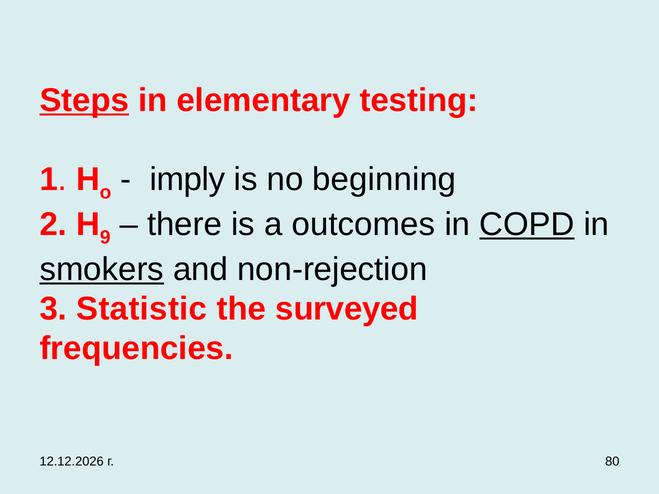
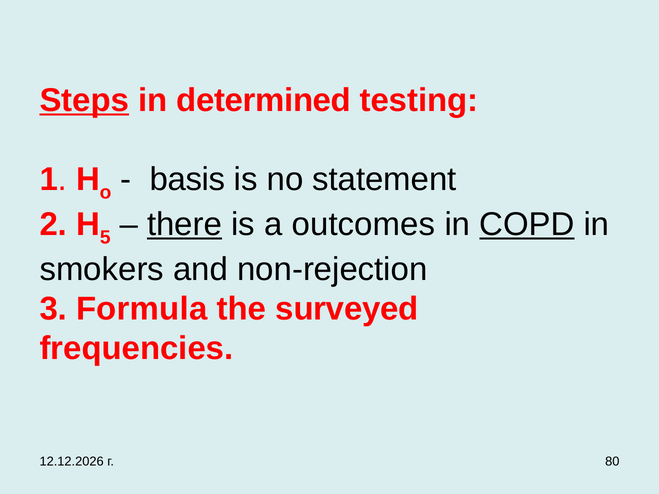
elementary: elementary -> determined (264, 101)
imply: imply -> basis (187, 180)
beginning: beginning -> statement (384, 180)
9: 9 -> 5 (105, 237)
there underline: none -> present (185, 225)
smokers underline: present -> none (102, 270)
Statistic: Statistic -> Formula (142, 309)
